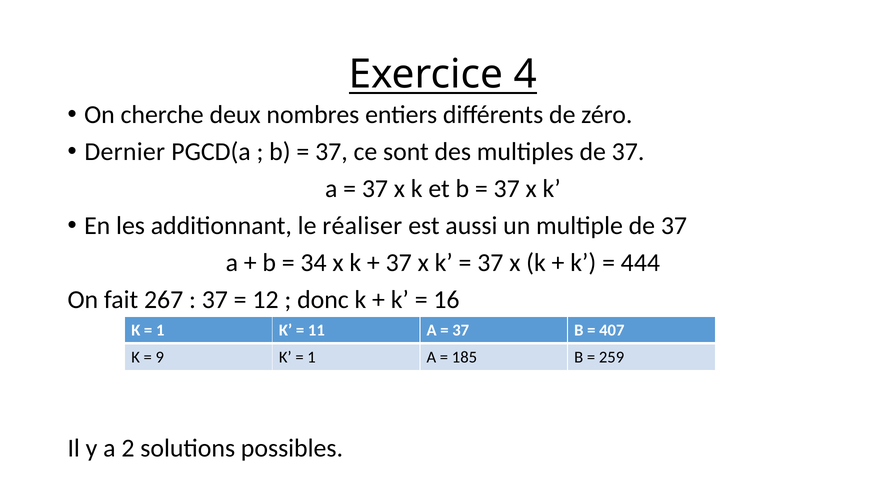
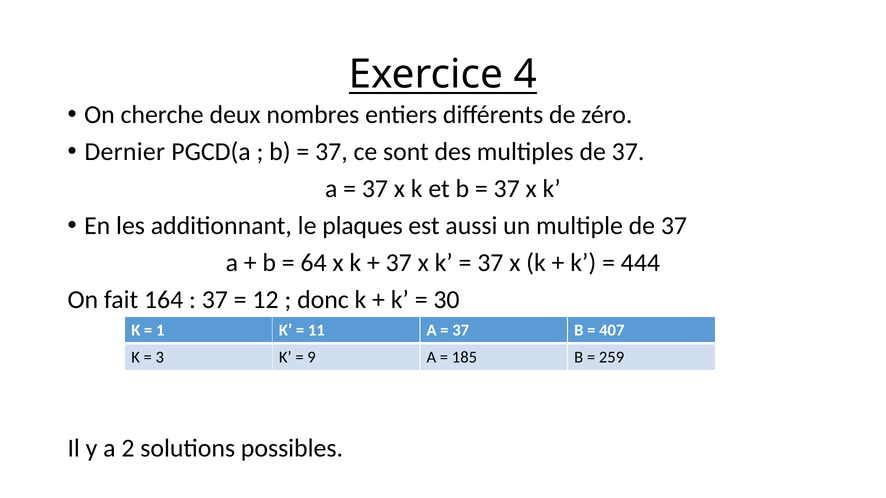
réaliser: réaliser -> plaques (363, 226)
34: 34 -> 64 (314, 263)
267: 267 -> 164 (164, 300)
16: 16 -> 30 (446, 300)
9: 9 -> 3 (160, 357)
1: 1 -> 9 (312, 357)
